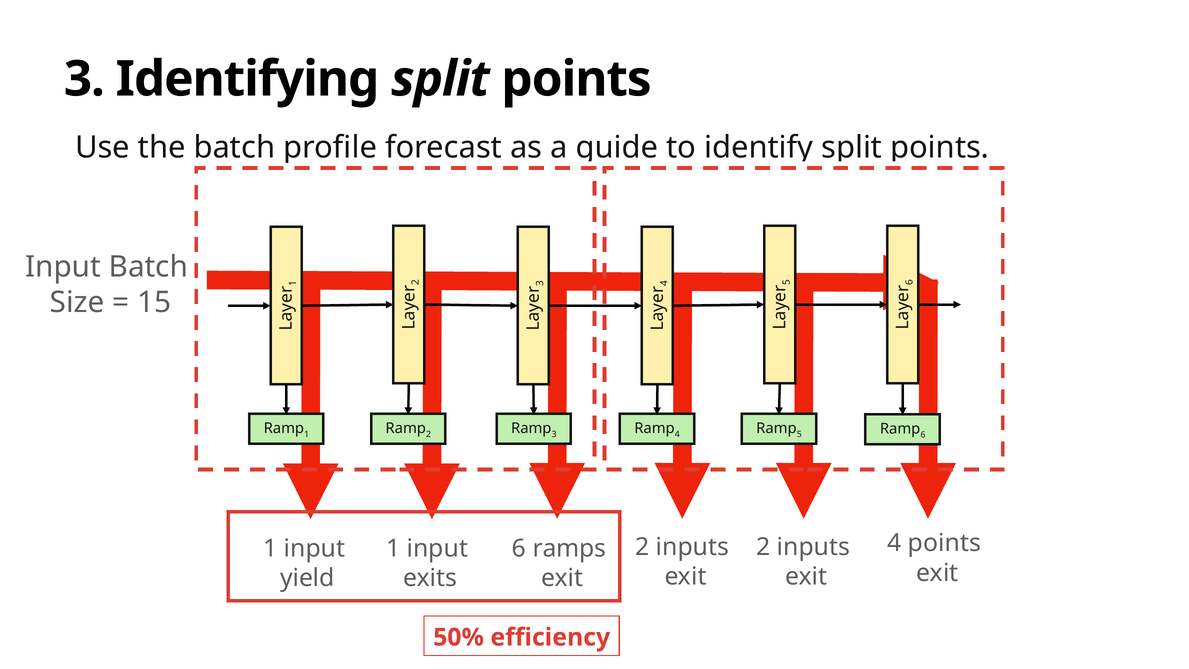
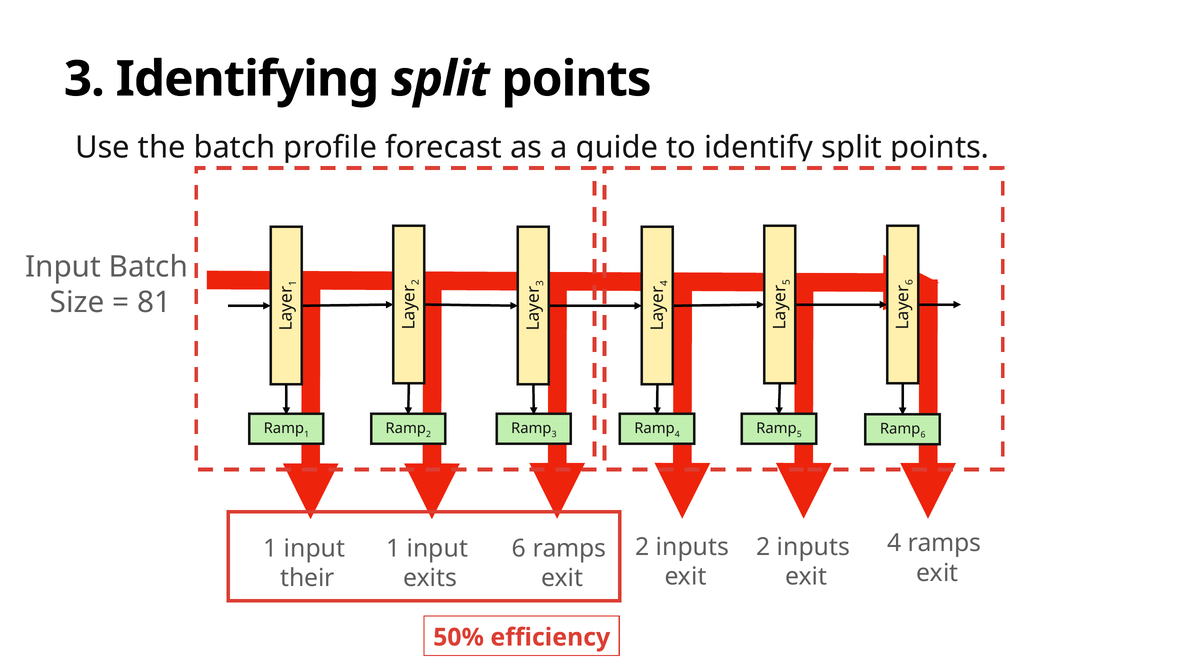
15: 15 -> 81 (154, 303)
4 points: points -> ramps (945, 543)
yield: yield -> their (307, 578)
